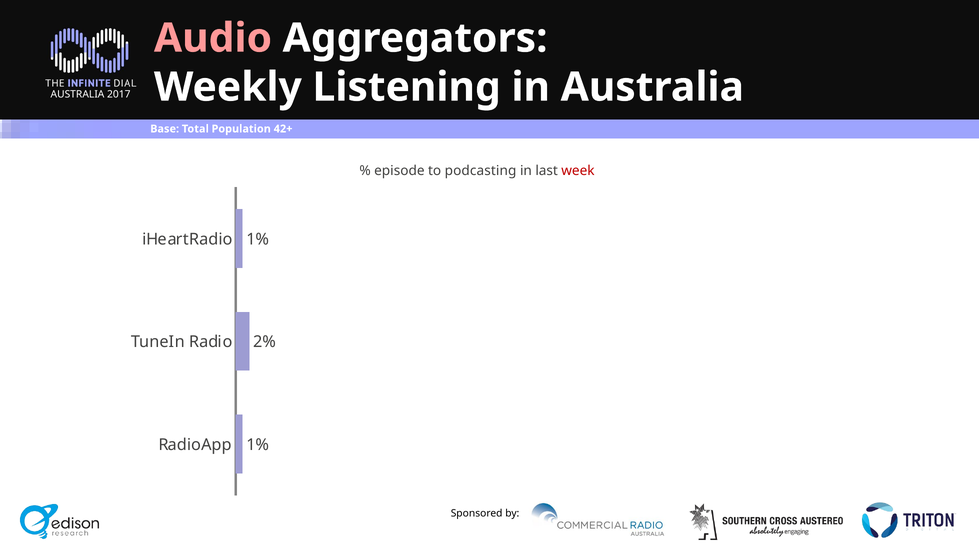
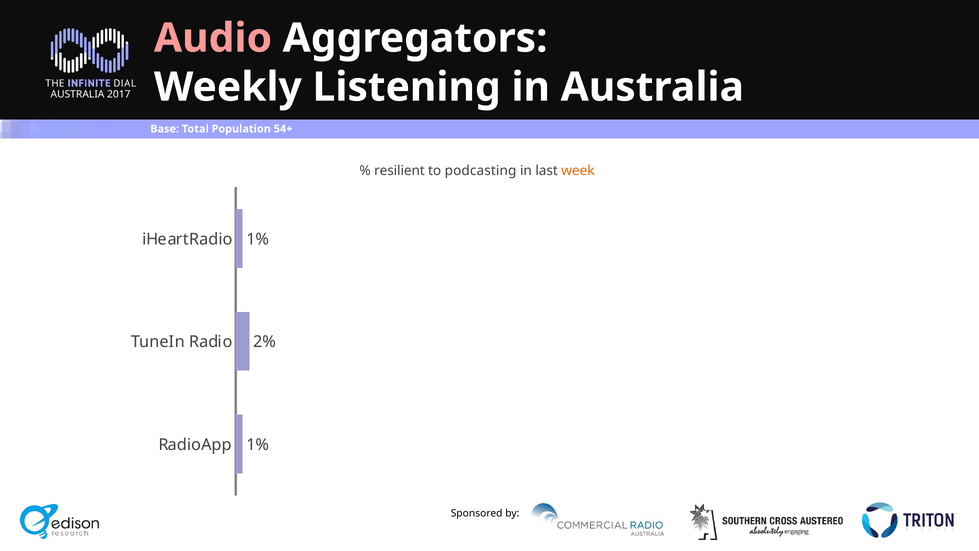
42+: 42+ -> 54+ (283, 129)
episode: episode -> resilient (399, 171)
week colour: red -> orange (578, 171)
